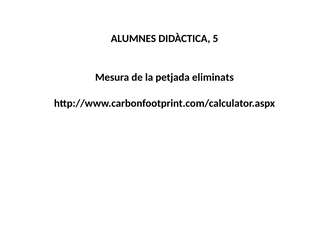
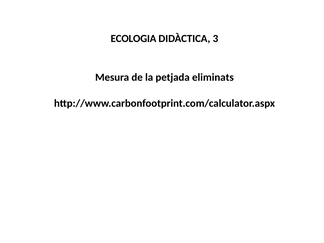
ALUMNES: ALUMNES -> ECOLOGIA (133, 38)
5: 5 -> 3 (215, 38)
